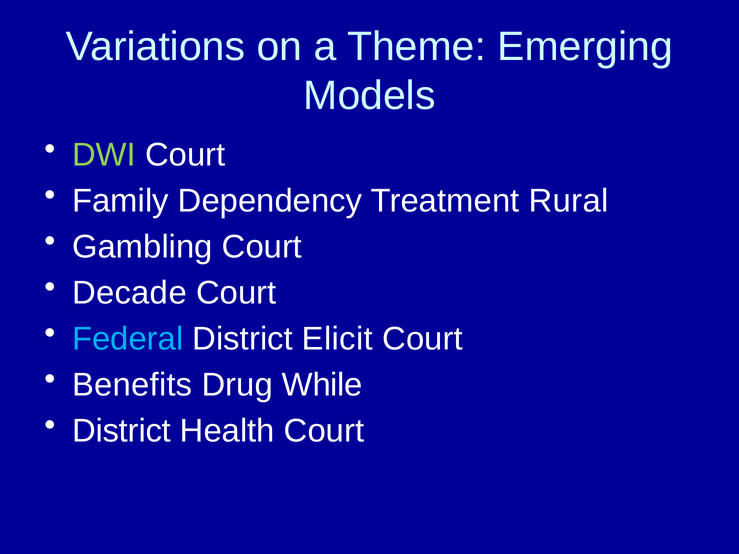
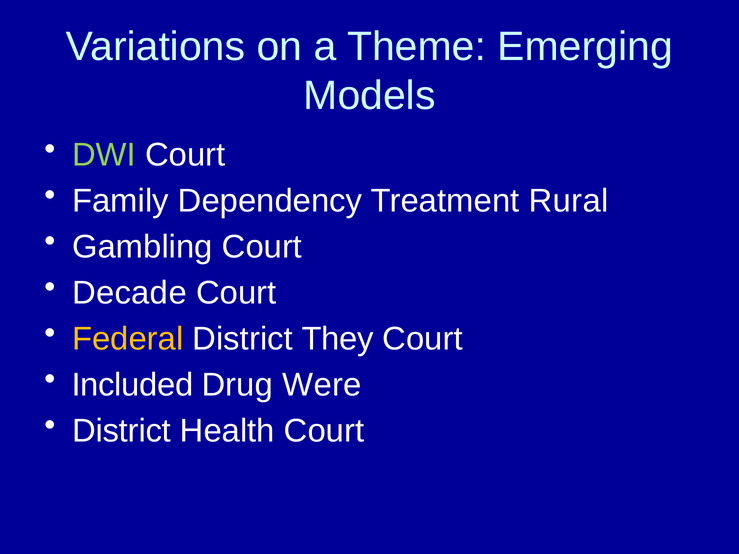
Federal colour: light blue -> yellow (128, 339)
Elicit: Elicit -> They (338, 339)
Benefits: Benefits -> Included (132, 385)
While: While -> Were (322, 385)
